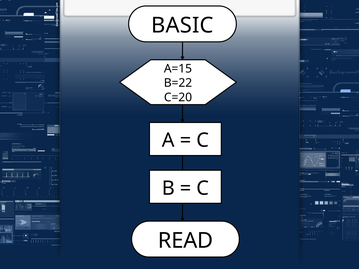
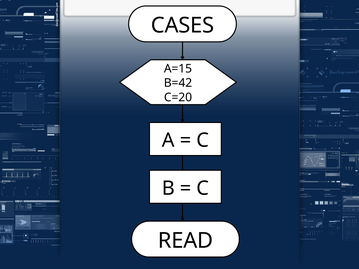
BASIC: BASIC -> CASES (183, 25)
B=22: B=22 -> B=42 (178, 83)
